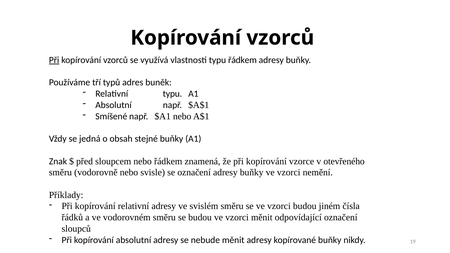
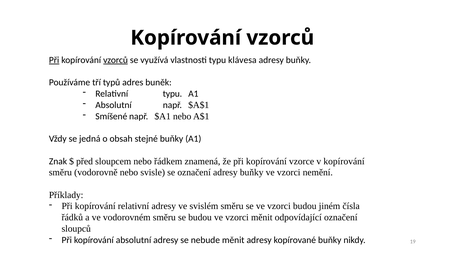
vzorců underline: none -> present (116, 60)
typu řádkem: řádkem -> klávesa (242, 60)
v otevřeného: otevřeného -> kopírování (344, 161)
